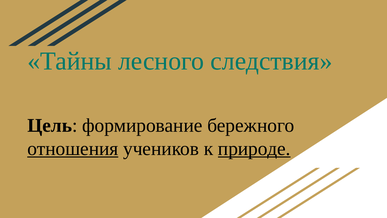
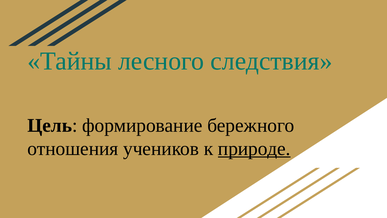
отношения underline: present -> none (73, 148)
